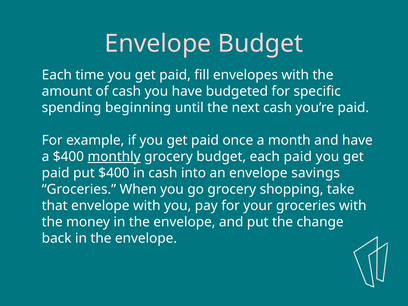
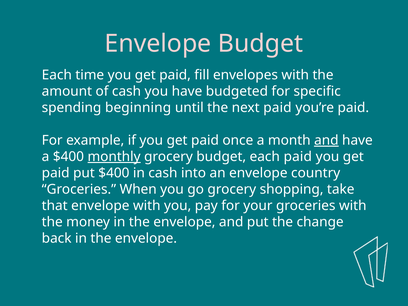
next cash: cash -> paid (277, 108)
and underline: none -> present (326, 140)
savings: savings -> country (316, 173)
